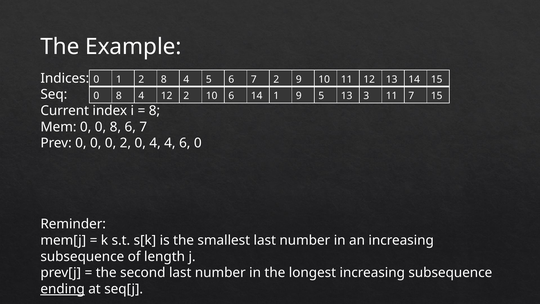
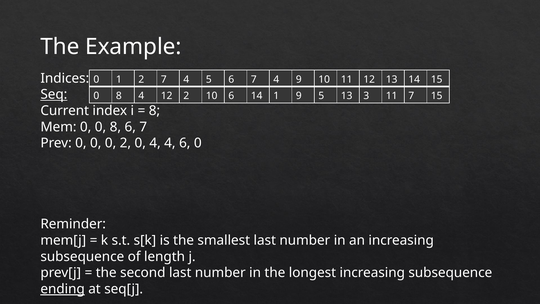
2 8: 8 -> 7 (164, 79)
6 7 2: 2 -> 4 (276, 79)
Seq underline: none -> present (54, 94)
